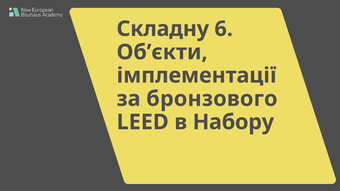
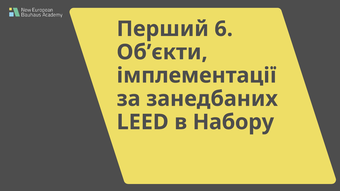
Складну: Складну -> Перший (163, 29)
бронзового: бронзового -> занедбаних (212, 99)
